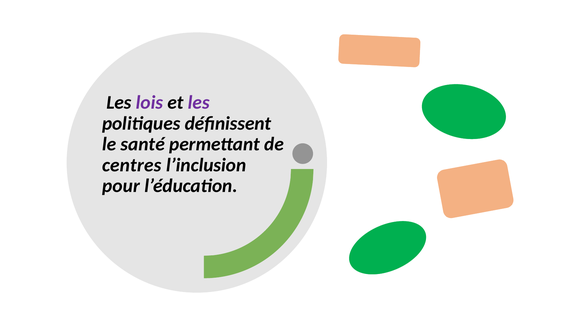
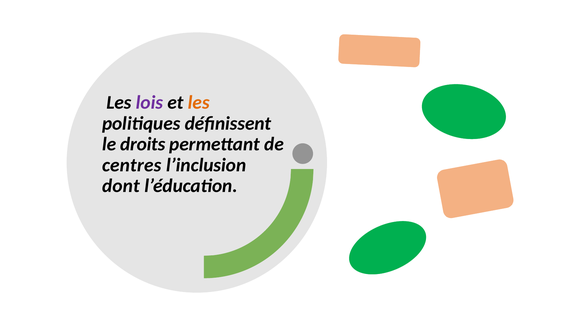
les colour: purple -> orange (199, 103)
santé: santé -> droits (143, 144)
pour: pour -> dont (121, 186)
